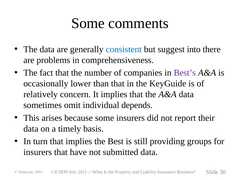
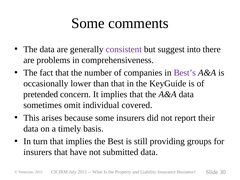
consistent colour: blue -> purple (124, 49)
relatively: relatively -> pretended (41, 94)
depends: depends -> covered (137, 105)
